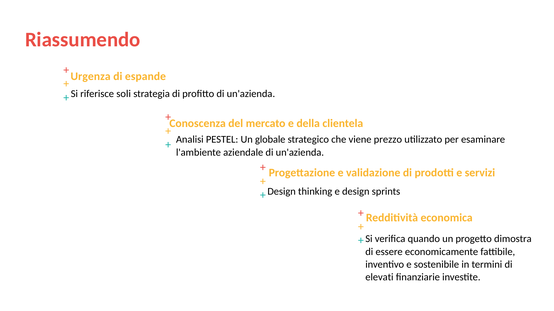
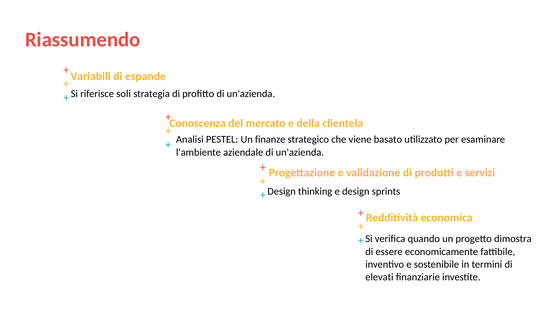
Urgenza: Urgenza -> Variabili (91, 76)
globale: globale -> finanze (270, 140)
prezzo: prezzo -> basato (388, 140)
